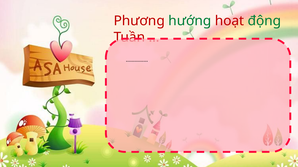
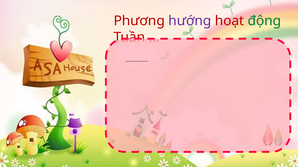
hướng colour: green -> purple (190, 21)
